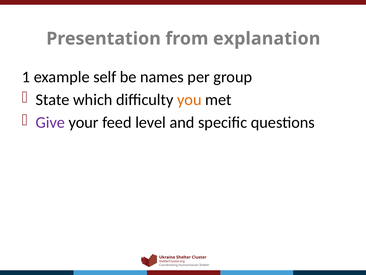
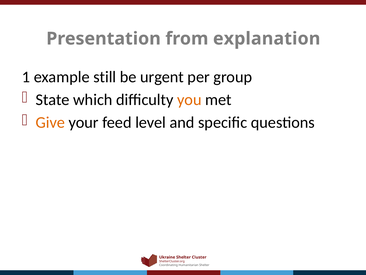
self: self -> still (105, 77)
names: names -> urgent (162, 77)
Give colour: purple -> orange (50, 122)
